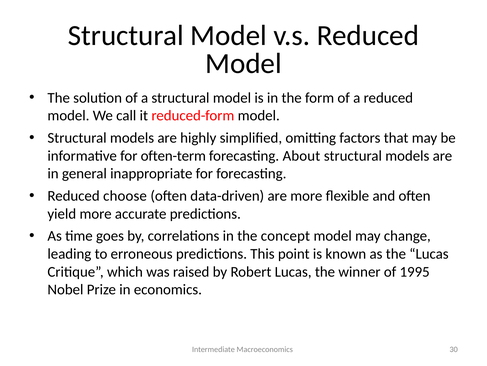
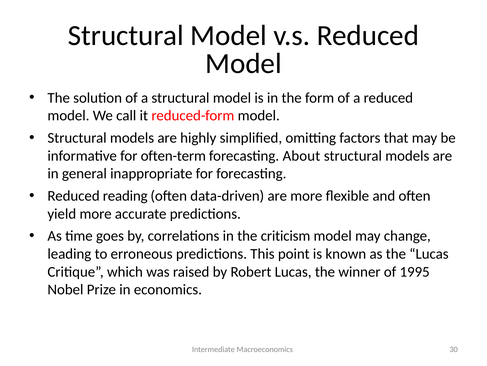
choose: choose -> reading (125, 196)
concept: concept -> criticism (286, 236)
